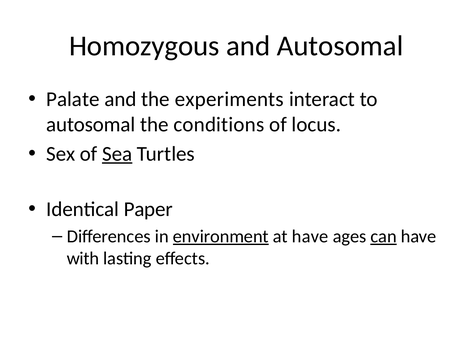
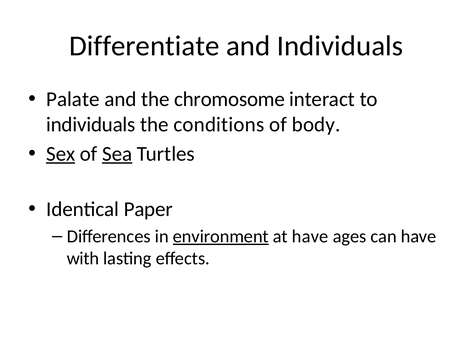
Homozygous: Homozygous -> Differentiate (144, 46)
and Autosomal: Autosomal -> Individuals (340, 46)
experiments: experiments -> chromosome (230, 99)
autosomal: autosomal -> individuals (91, 124)
locus: locus -> body (316, 124)
Sex underline: none -> present (61, 154)
can underline: present -> none (384, 236)
